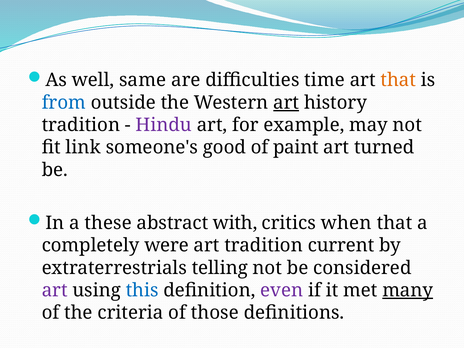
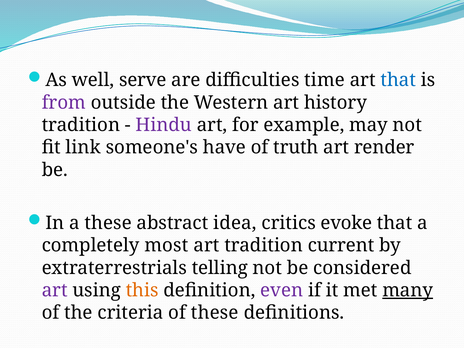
same: same -> serve (143, 80)
that colour: orange -> blue (398, 80)
from colour: blue -> purple (64, 103)
art underline: present -> none (286, 103)
good: good -> have (224, 147)
paint: paint -> truth (296, 147)
turned: turned -> render (384, 147)
with: with -> idea (235, 223)
when: when -> evoke (346, 223)
were: were -> most (166, 245)
this colour: blue -> orange (142, 290)
of those: those -> these (215, 313)
